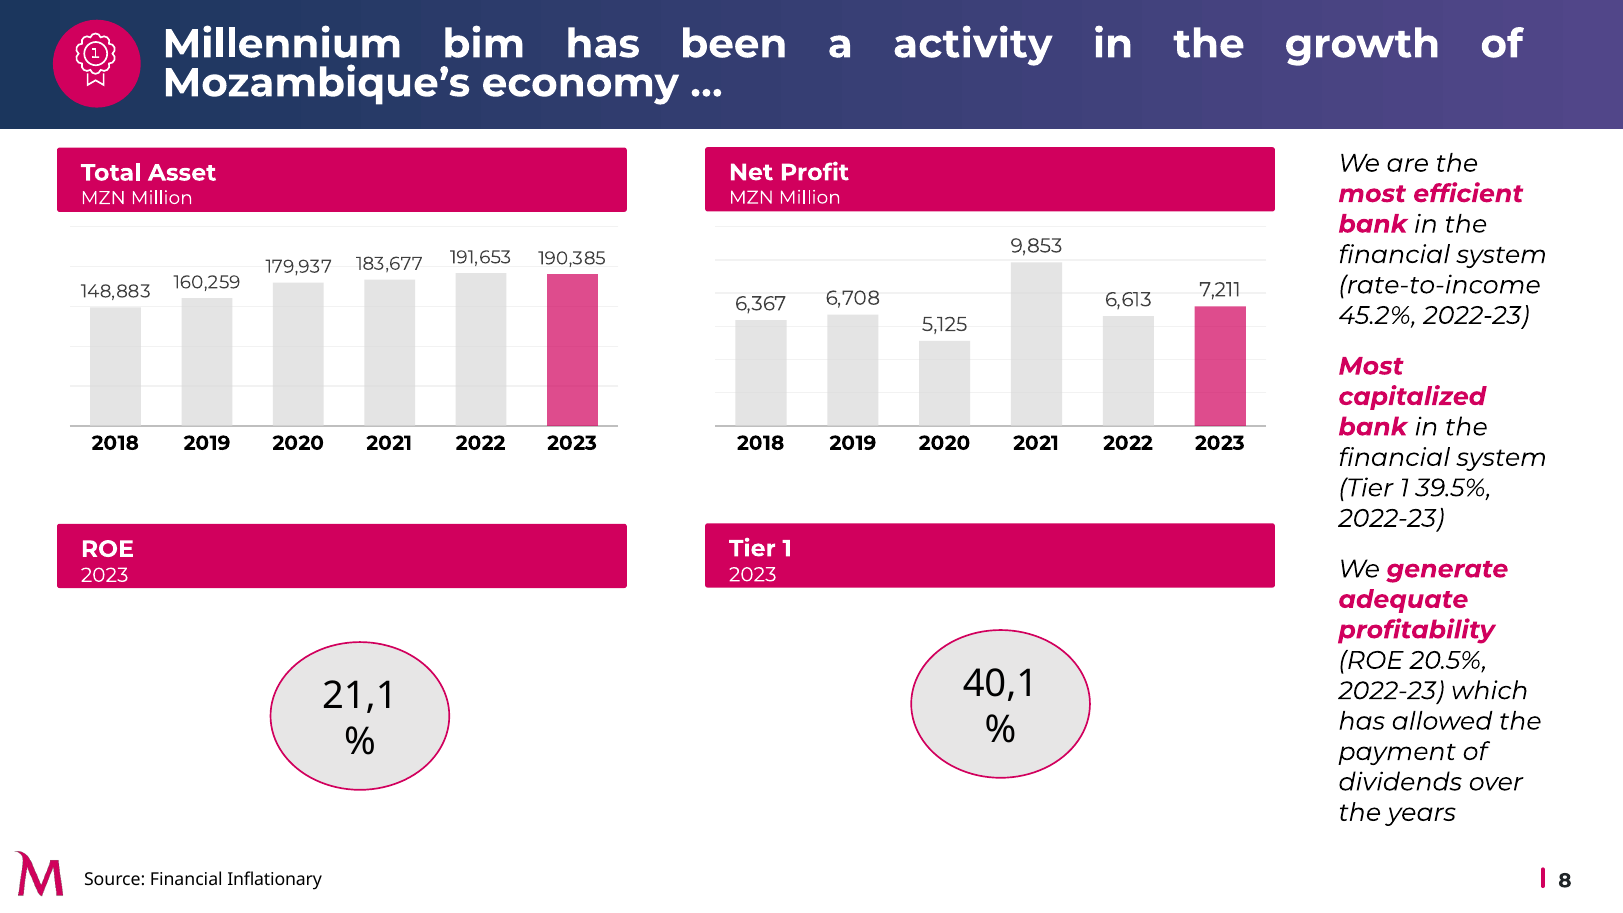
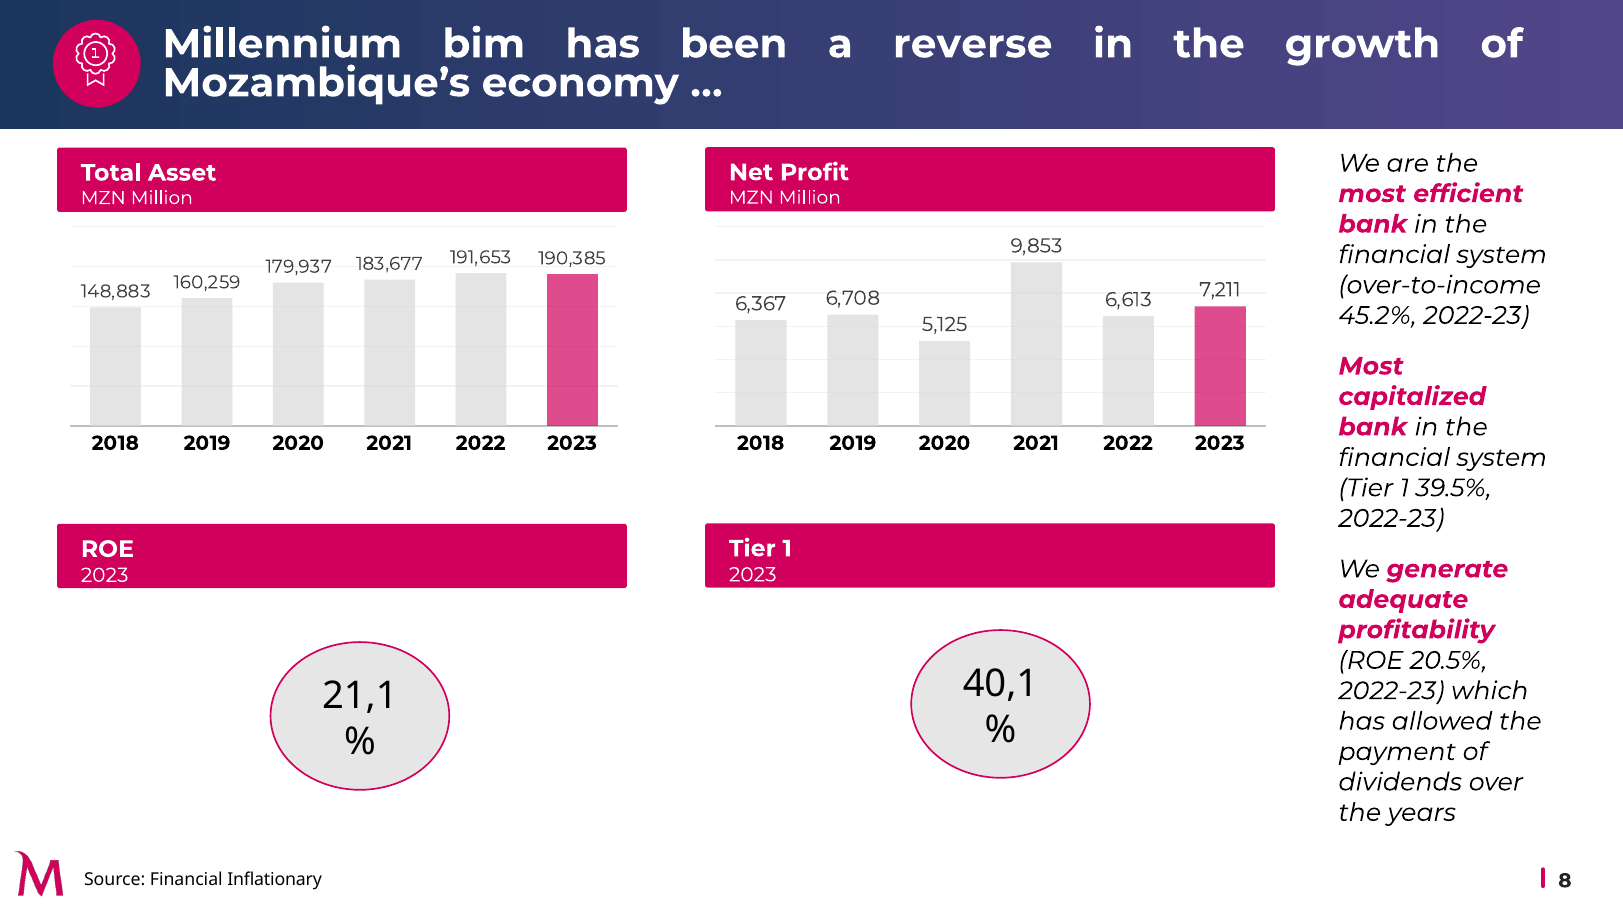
activity: activity -> reverse (973, 44)
rate-to-income: rate-to-income -> over-to-income (1440, 285)
